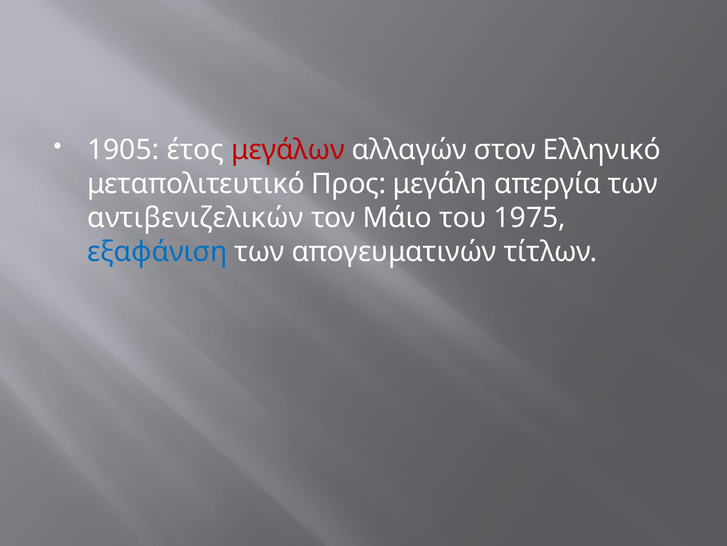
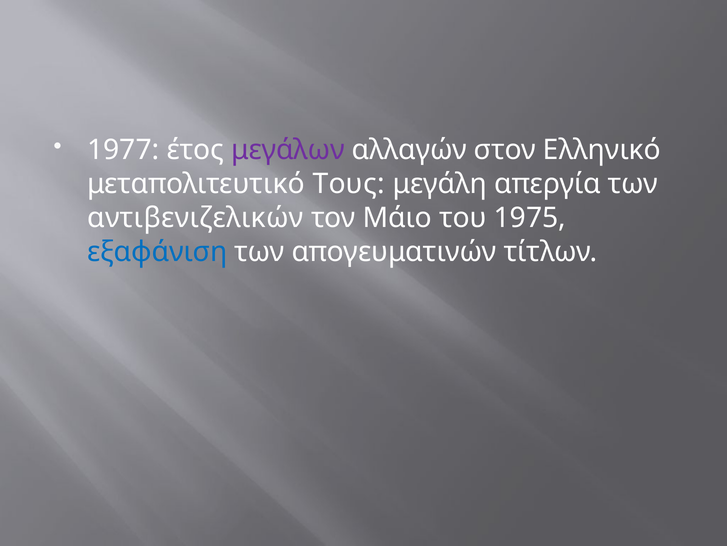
1905: 1905 -> 1977 (123, 150)
μεγάλων colour: red -> purple (288, 150)
Προς: Προς -> Τους (349, 184)
